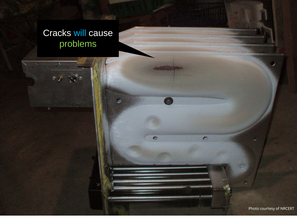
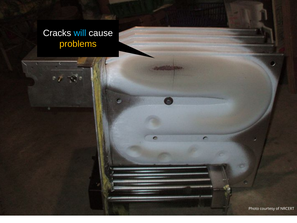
problems colour: light green -> yellow (78, 44)
